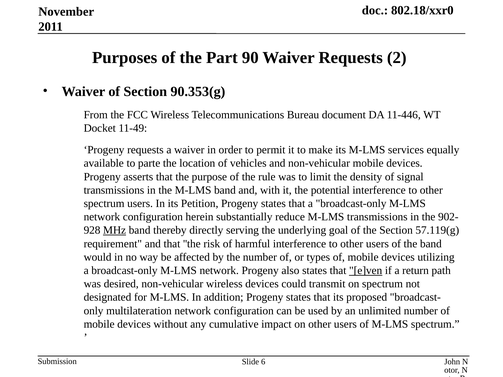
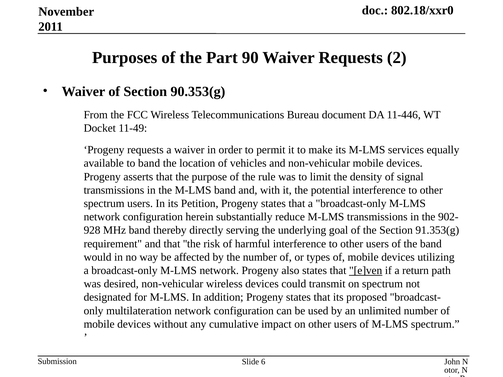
to parte: parte -> band (149, 163)
MHz underline: present -> none (115, 230)
57.119(g: 57.119(g -> 91.353(g (437, 230)
